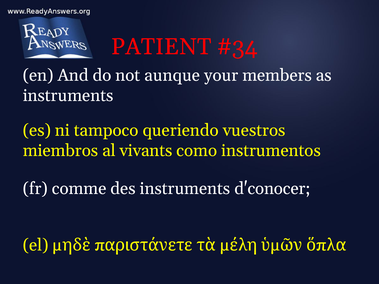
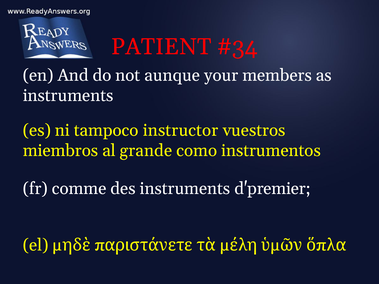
queriendo: queriendo -> instructor (181, 130)
vivants: vivants -> grande (146, 151)
d'conocer: d'conocer -> d'premier (273, 189)
